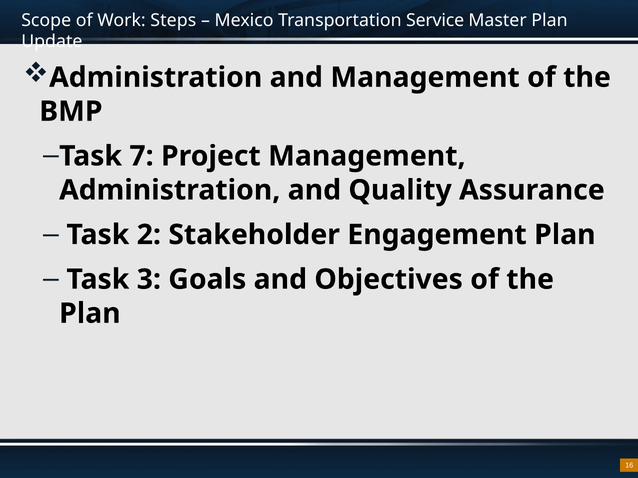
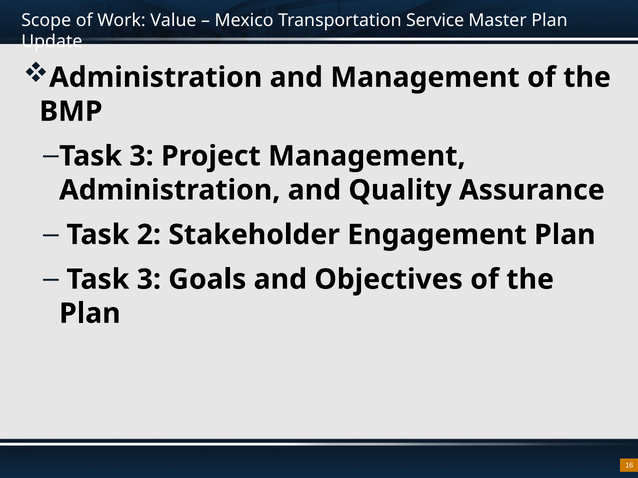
Steps: Steps -> Value (173, 20)
7: 7 -> 3 (141, 156)
